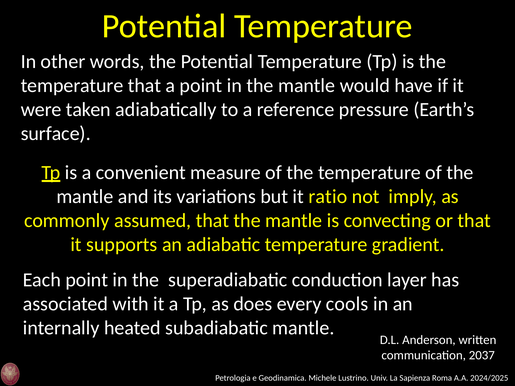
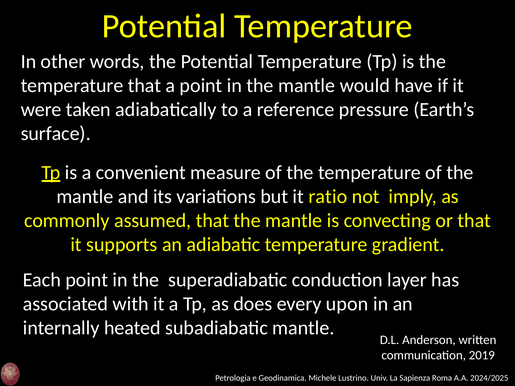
cools: cools -> upon (347, 304)
2037: 2037 -> 2019 (482, 355)
